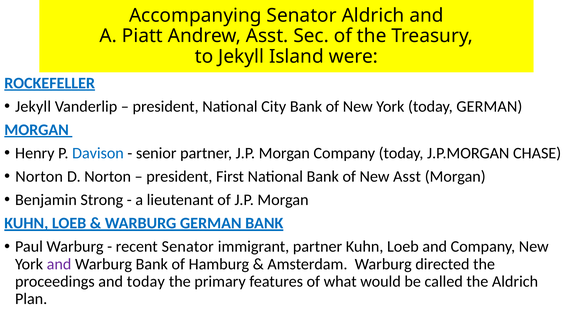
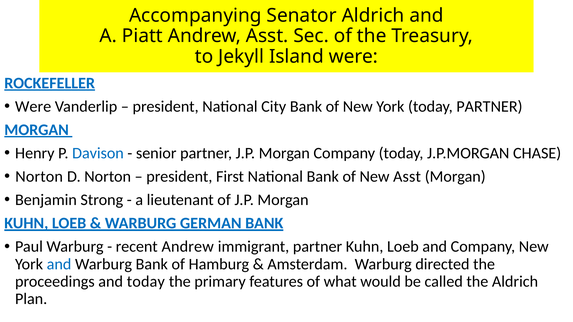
Jekyll: Jekyll -> Were (33, 107)
today GERMAN: GERMAN -> PARTNER (489, 107)
recent Senator: Senator -> Andrew (188, 247)
and colour: purple -> blue (59, 264)
